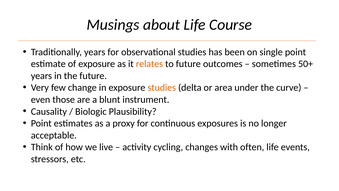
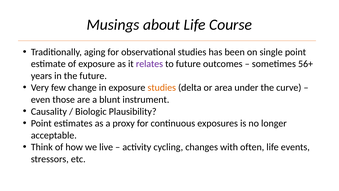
Traditionally years: years -> aging (95, 52)
relates colour: orange -> purple (149, 64)
50+: 50+ -> 56+ (306, 64)
